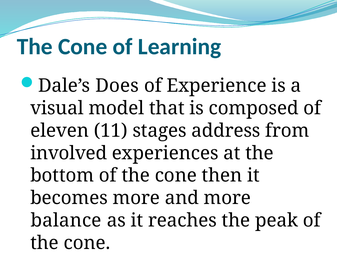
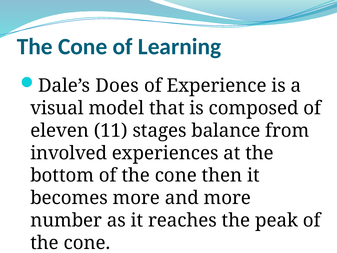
address: address -> balance (226, 130)
balance: balance -> number (66, 220)
